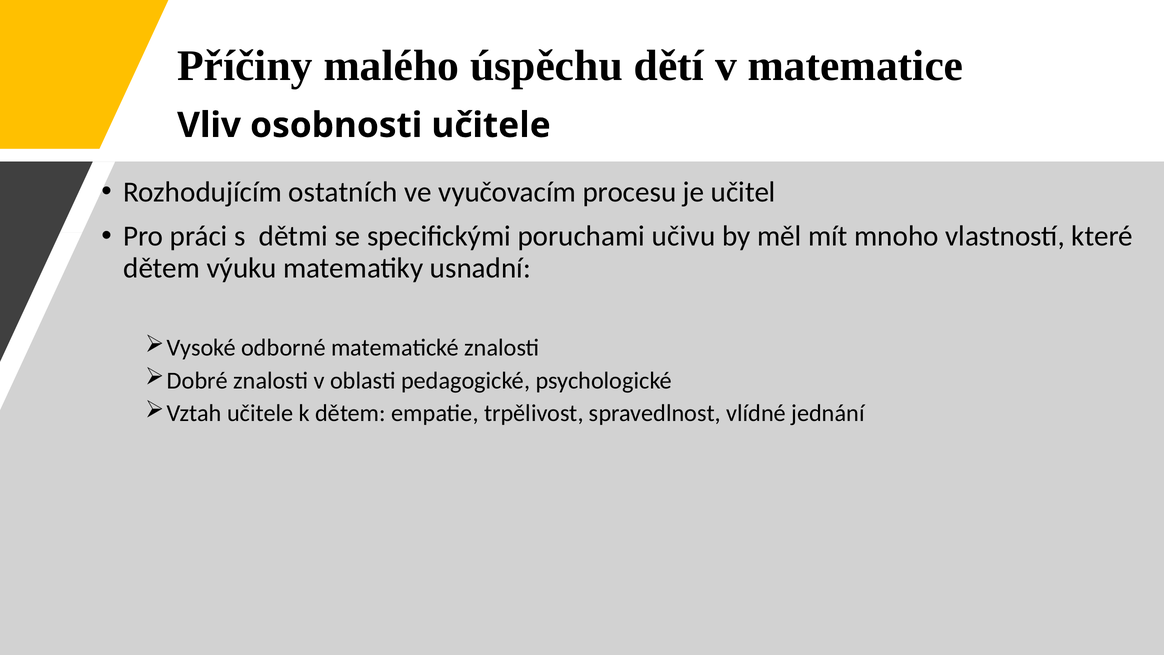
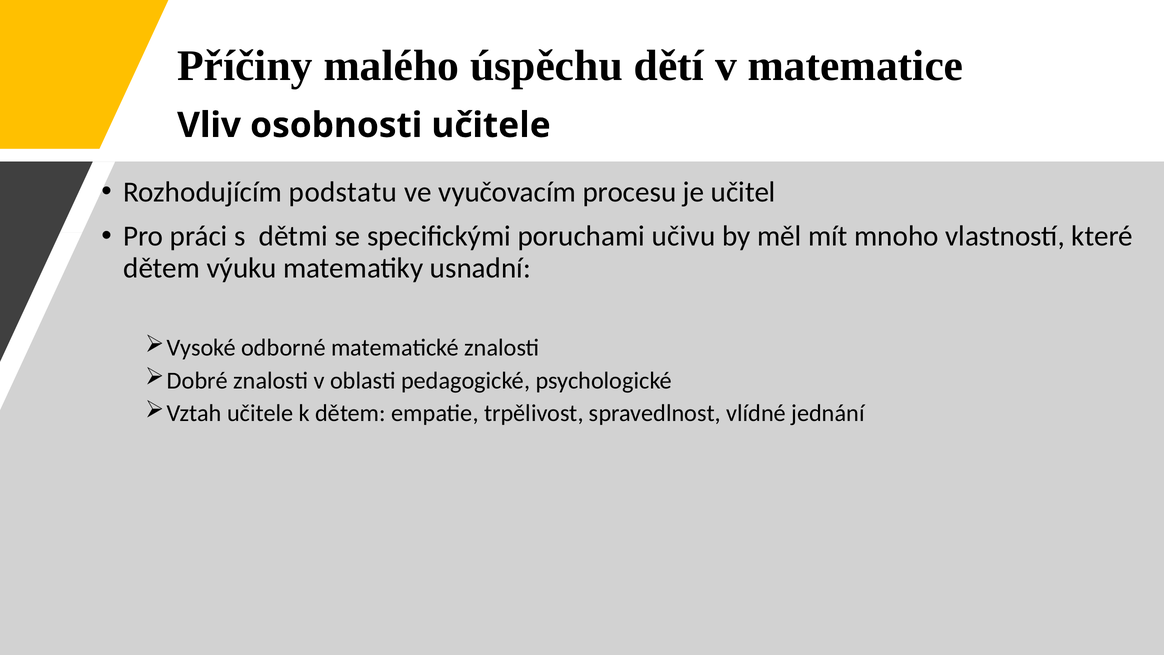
ostatních: ostatních -> podstatu (343, 192)
